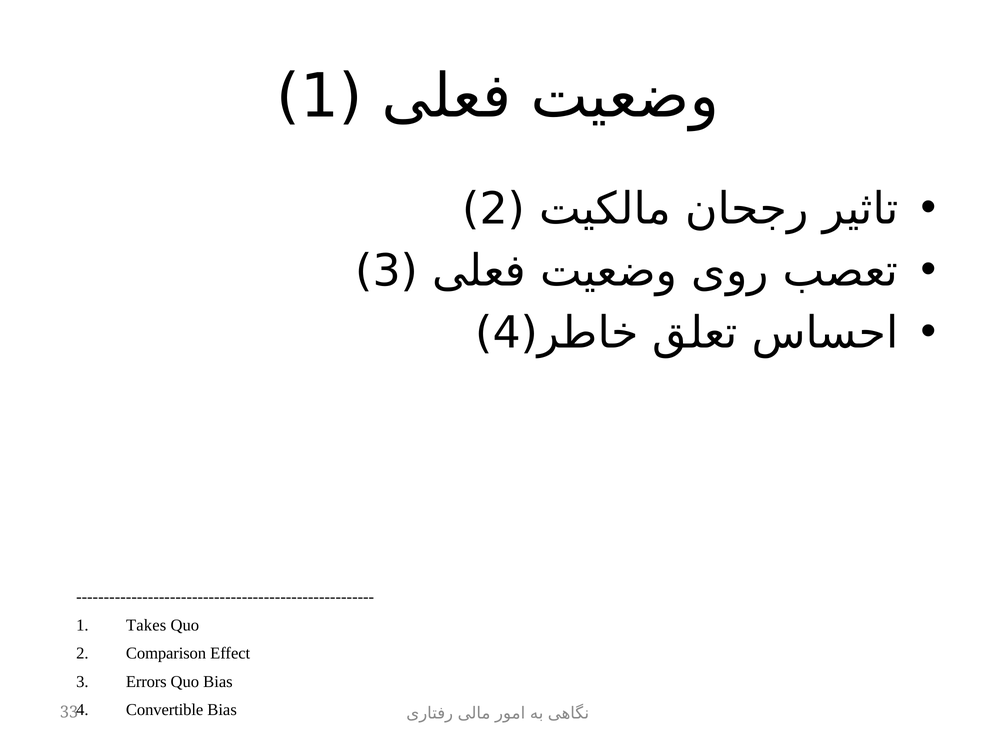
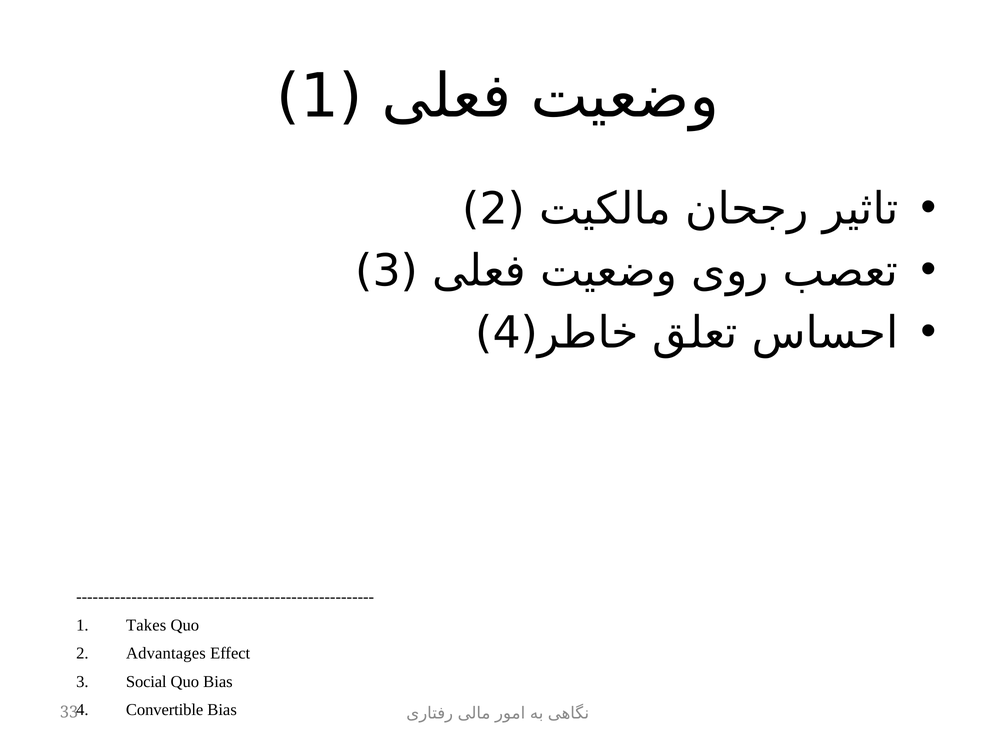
Comparison: Comparison -> Advantages (166, 653)
Errors: Errors -> Social (146, 682)
